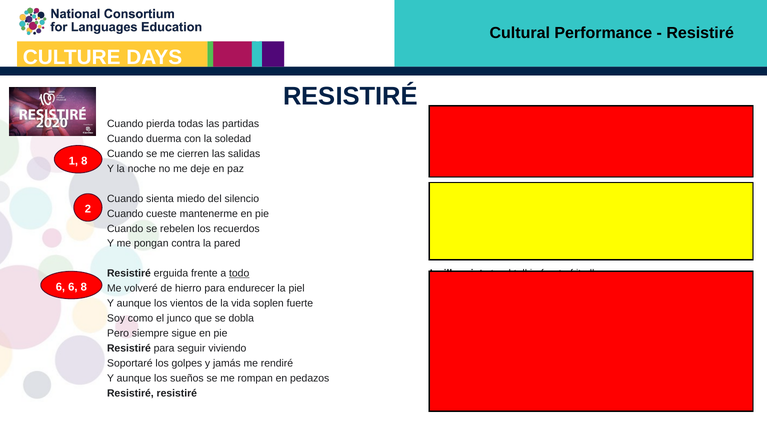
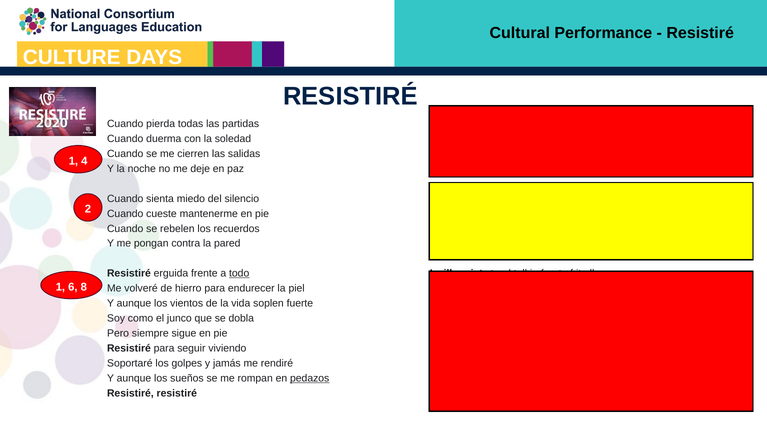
1 8: 8 -> 4 (84, 161)
6: 6 -> 1 (60, 287)
pedazos underline: none -> present (310, 379)
